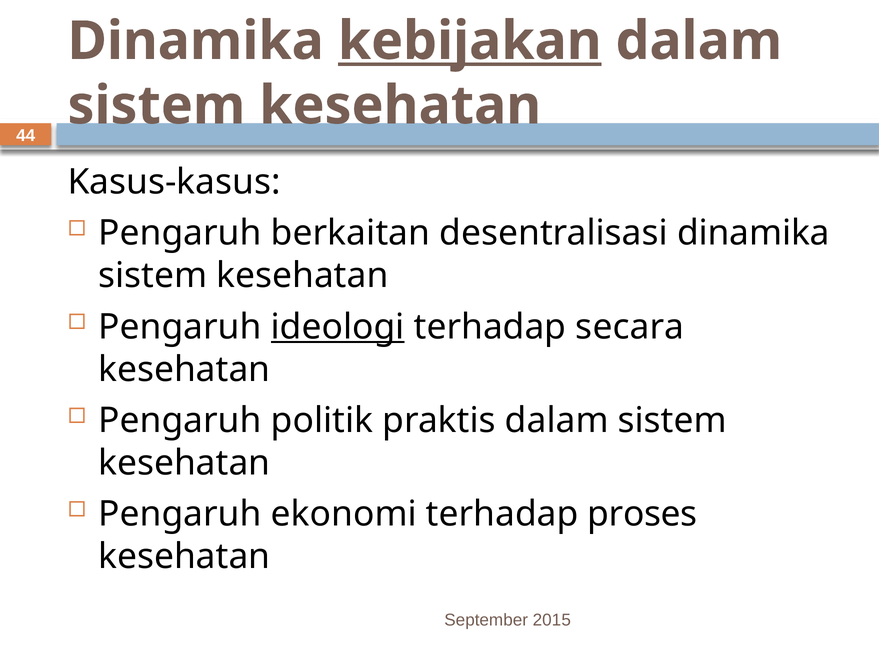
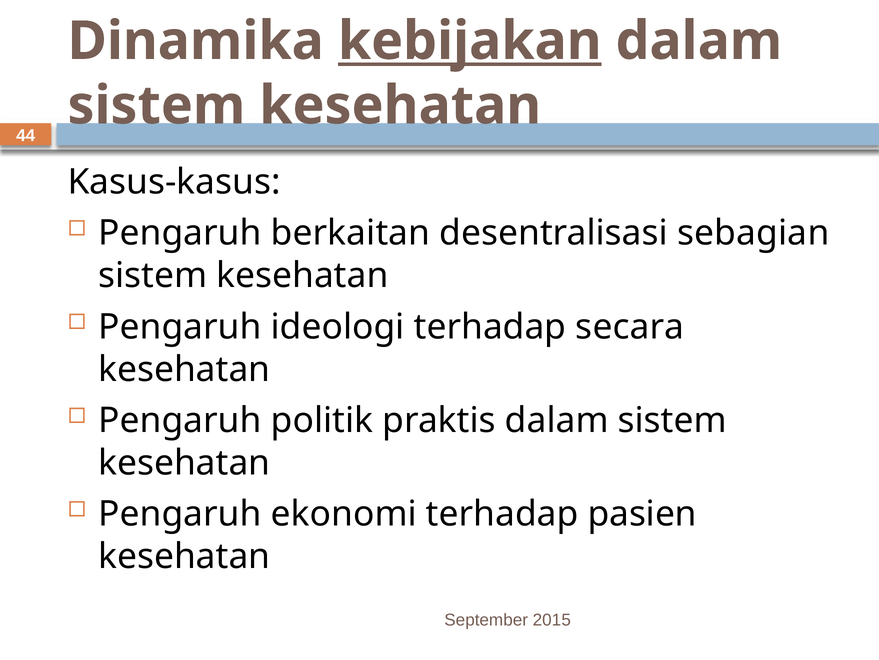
desentralisasi dinamika: dinamika -> sebagian (753, 233)
ideologi underline: present -> none (338, 326)
proses: proses -> pasien (642, 514)
